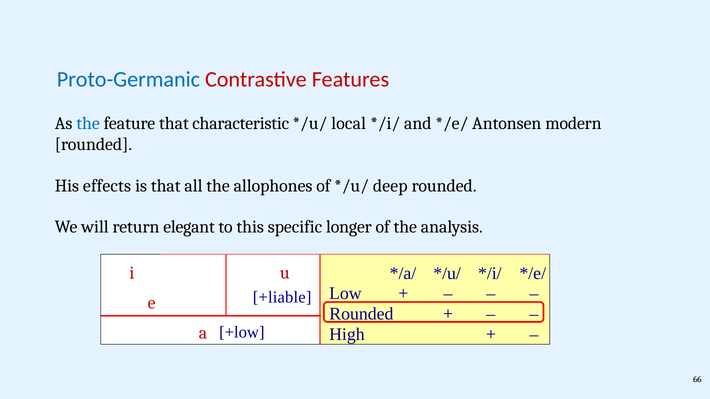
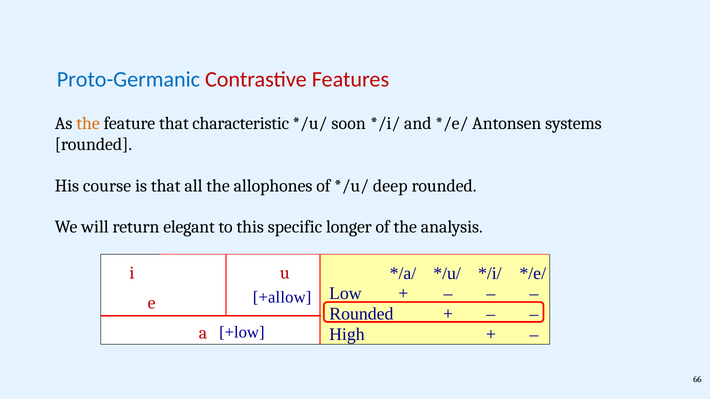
the colour: blue -> orange (88, 123)
local: local -> soon (349, 123)
modern: modern -> systems (573, 123)
effects: effects -> course (107, 186)
+liable: +liable -> +allow (282, 297)
